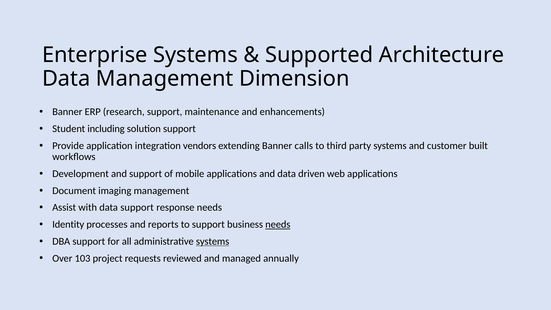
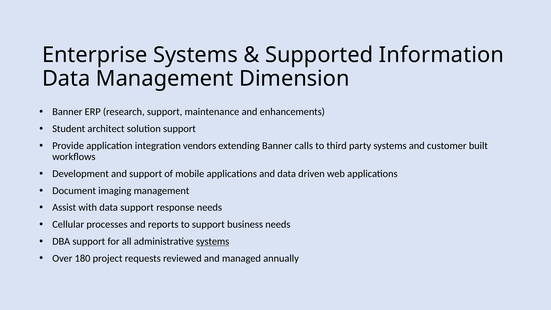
Architecture: Architecture -> Information (441, 55)
including: including -> architect (106, 129)
Identity: Identity -> Cellular (68, 224)
needs underline: present -> none (278, 224)
103: 103 -> 180 (83, 258)
